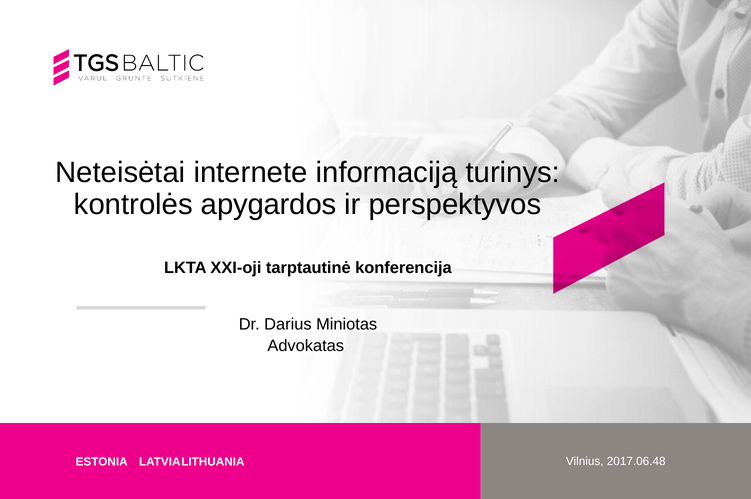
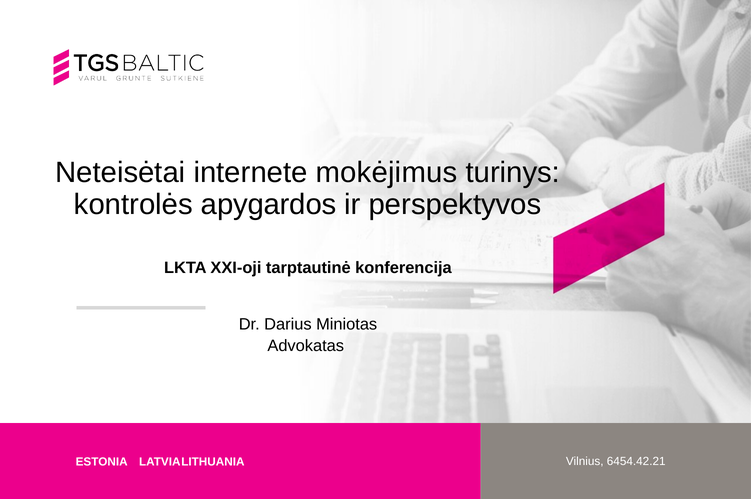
informaciją: informaciją -> mokėjimus (386, 173)
2017.06.48: 2017.06.48 -> 6454.42.21 (636, 461)
